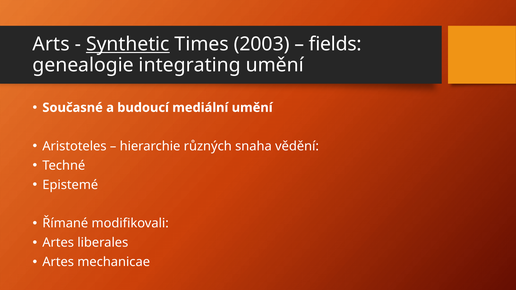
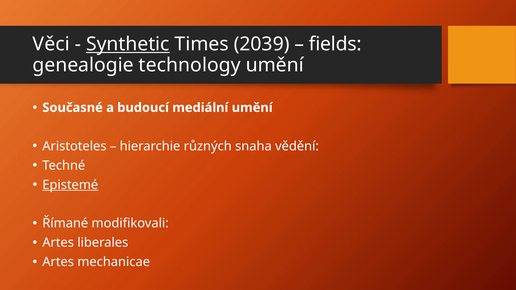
Arts: Arts -> Věci (51, 44)
2003: 2003 -> 2039 (262, 44)
integrating: integrating -> technology (190, 65)
Epistemé underline: none -> present (70, 185)
